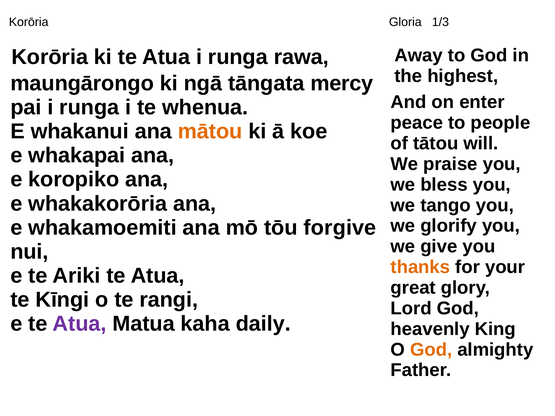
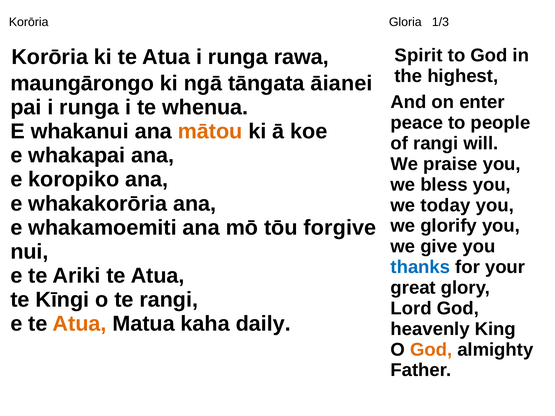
Away: Away -> Spirit (419, 55)
mercy: mercy -> āianei (342, 83)
of tātou: tātou -> rangi (436, 144)
tango: tango -> today (445, 205)
thanks colour: orange -> blue (420, 267)
Atua colour: purple -> orange (80, 324)
